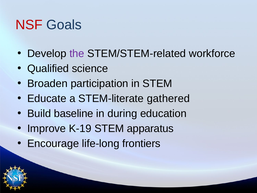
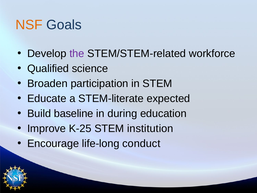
NSF colour: red -> orange (29, 25)
gathered: gathered -> expected (168, 98)
K-19: K-19 -> K-25 (80, 128)
apparatus: apparatus -> institution (150, 128)
frontiers: frontiers -> conduct (141, 143)
